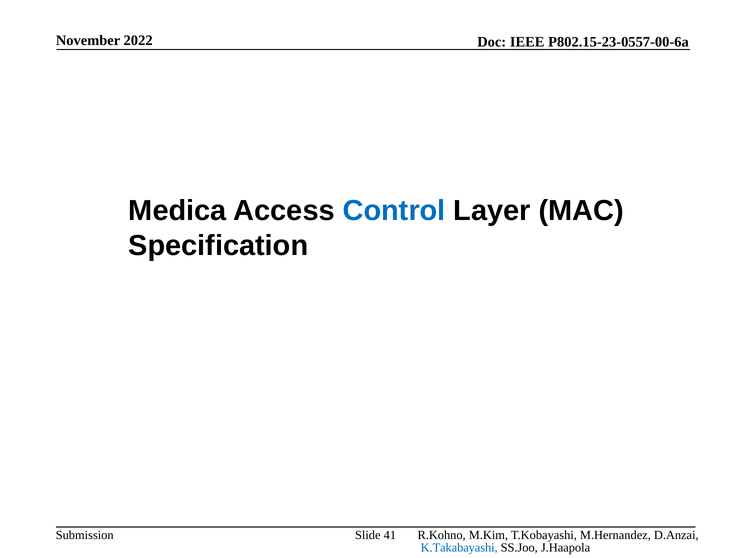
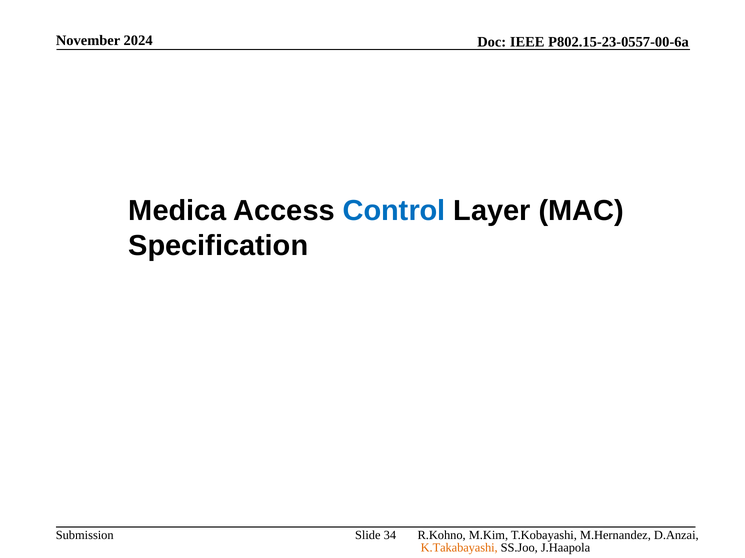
2022: 2022 -> 2024 (138, 41)
41: 41 -> 34 (390, 536)
K.Takabayashi colour: blue -> orange (459, 548)
